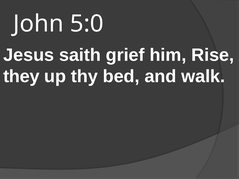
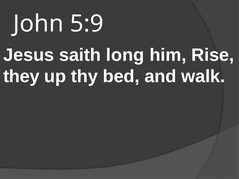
5:0: 5:0 -> 5:9 (87, 24)
grief: grief -> long (125, 55)
